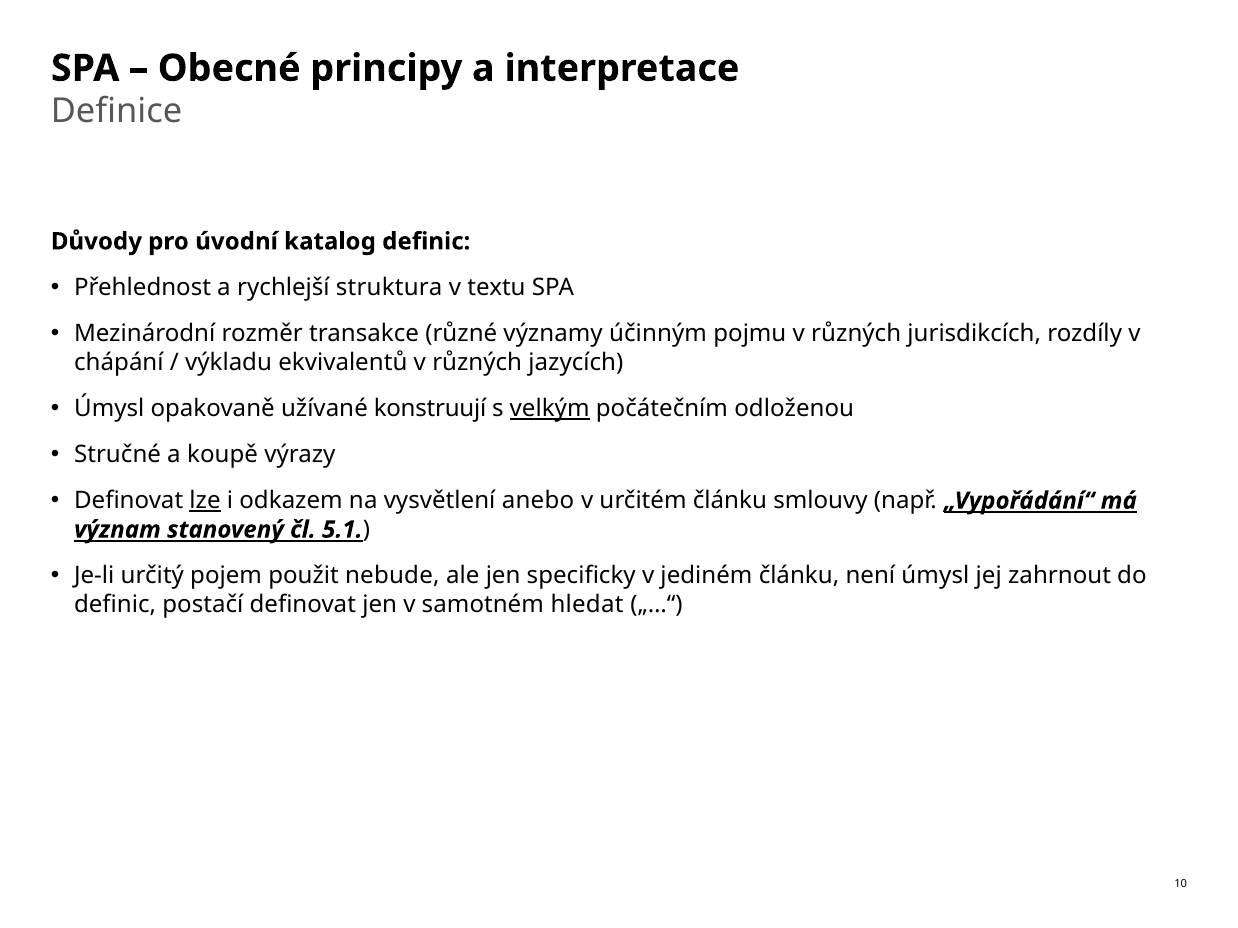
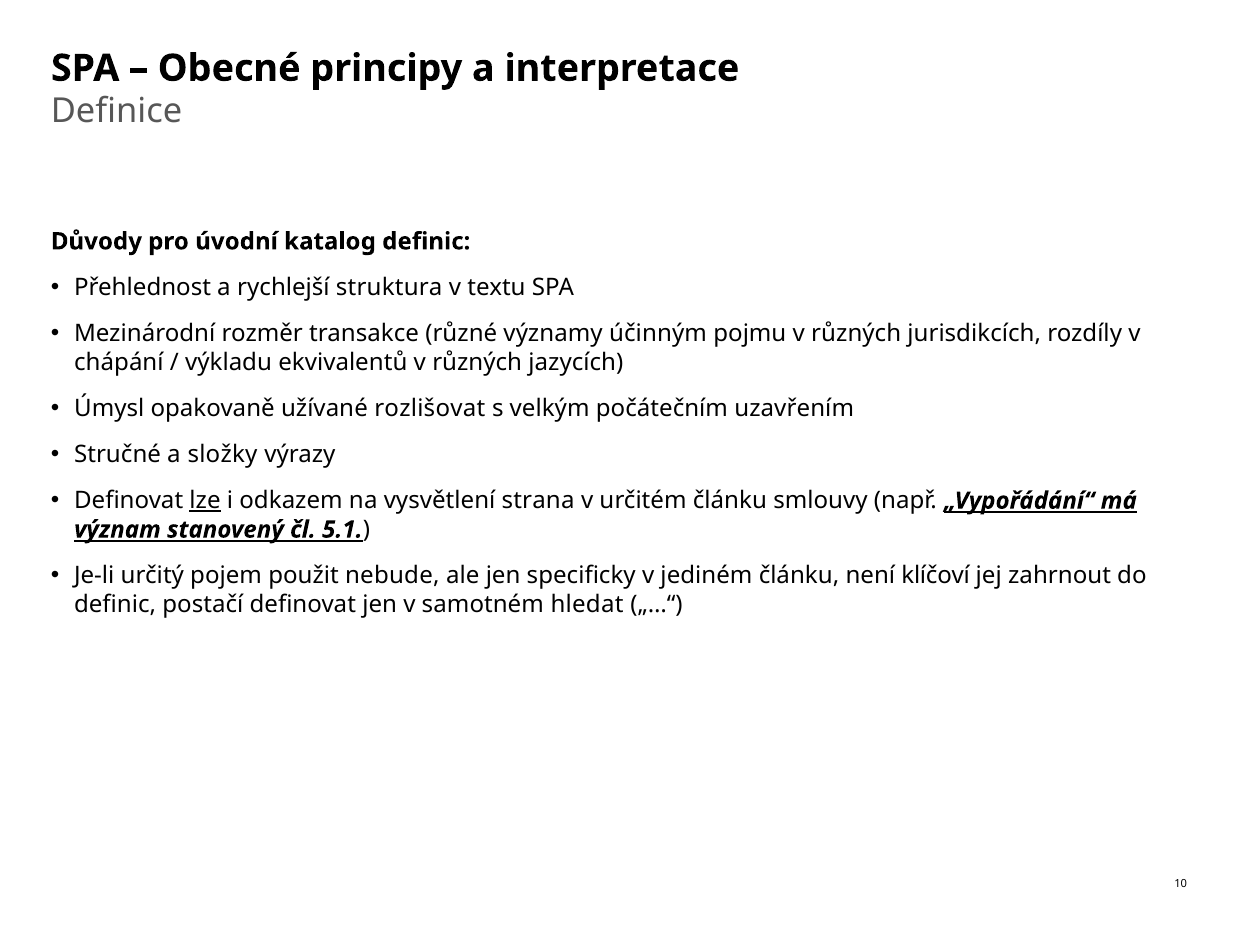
konstruují: konstruují -> rozlišovat (430, 409)
velkým underline: present -> none (550, 409)
odloženou: odloženou -> uzavřením (794, 409)
koupě: koupě -> složky (222, 455)
anebo: anebo -> strana (538, 501)
není úmysl: úmysl -> klíčoví (936, 576)
